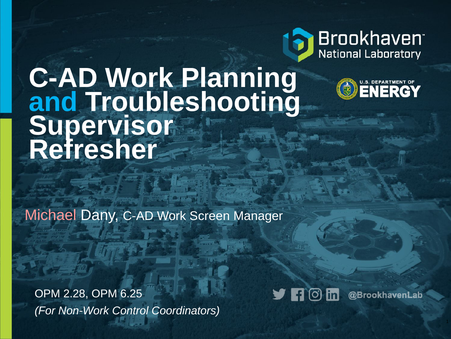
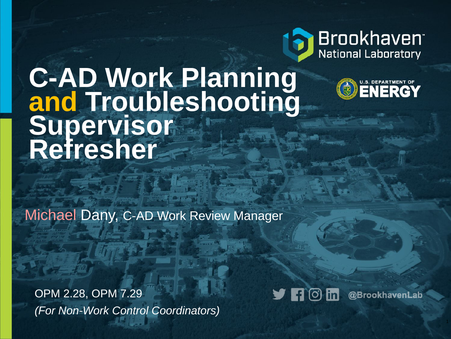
and colour: light blue -> yellow (53, 102)
Screen: Screen -> Review (210, 215)
6.25: 6.25 -> 7.29 (131, 293)
